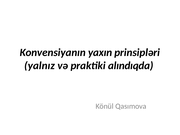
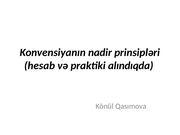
yaxın: yaxın -> nadir (100, 52)
yalnız: yalnız -> hesab (40, 66)
